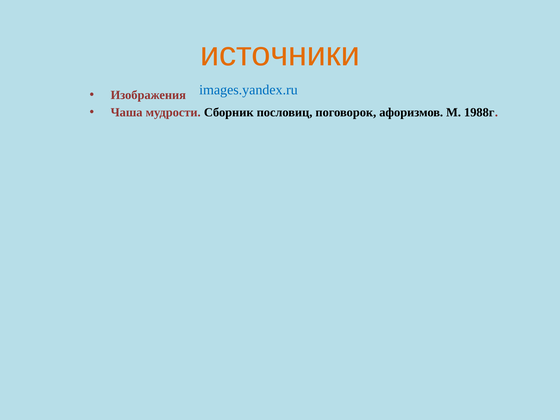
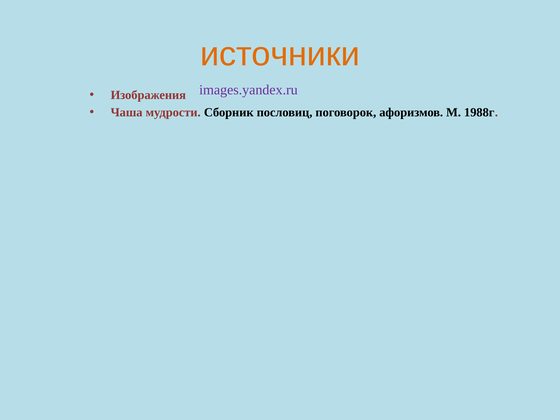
images.yandex.ru colour: blue -> purple (248, 90)
